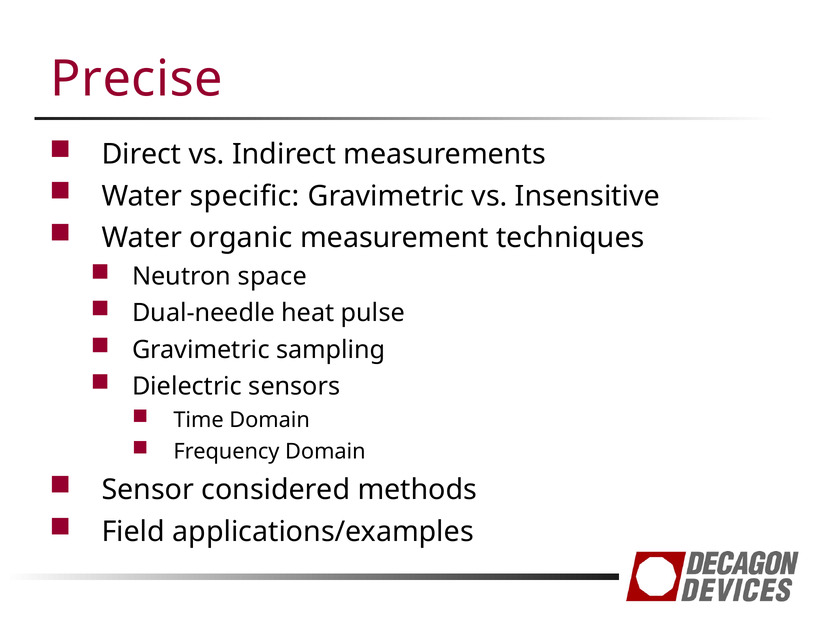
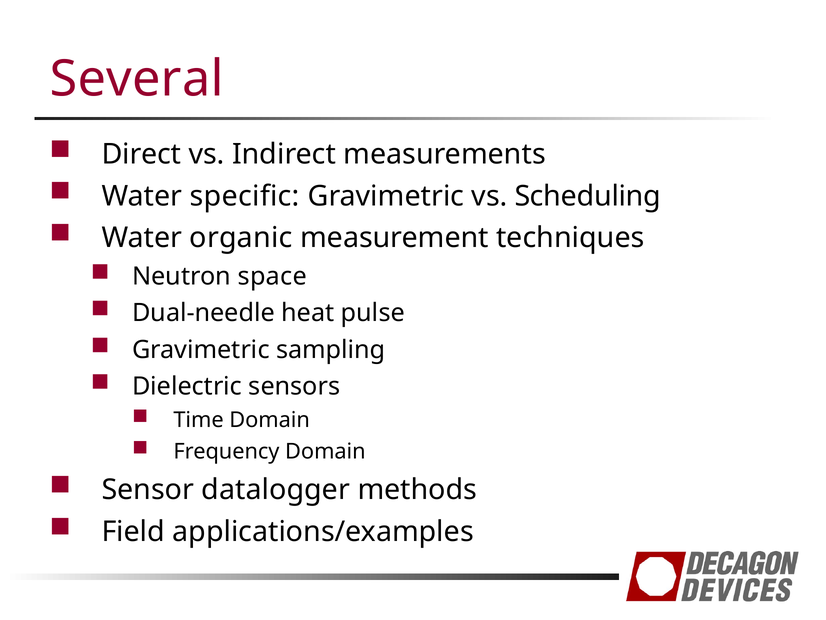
Precise: Precise -> Several (137, 79)
Insensitive: Insensitive -> Scheduling (588, 196)
considered: considered -> datalogger (276, 490)
